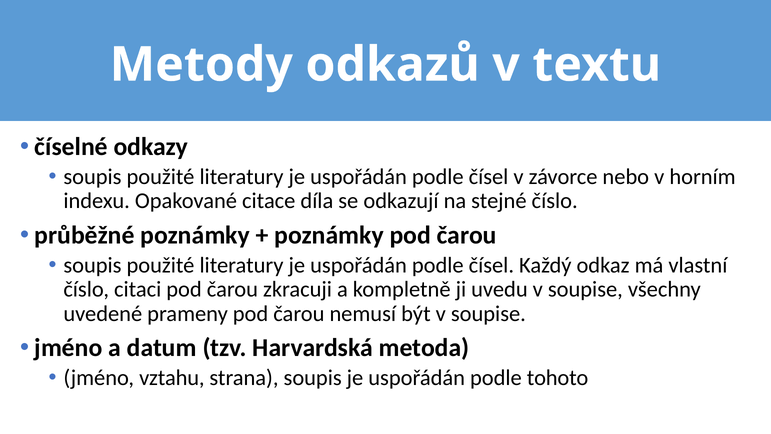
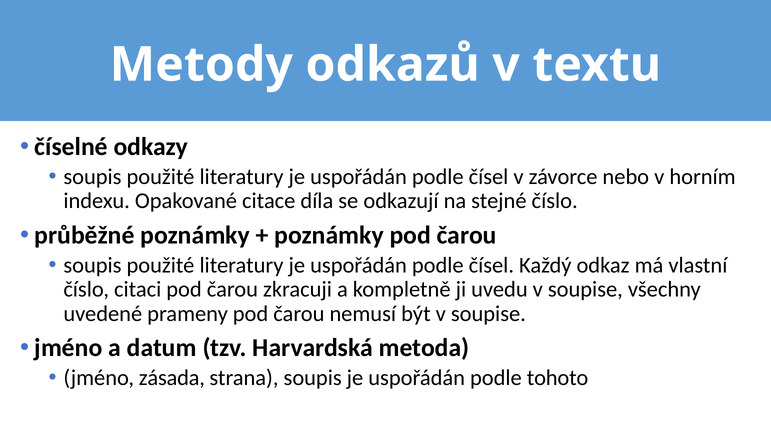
vztahu: vztahu -> zásada (172, 378)
